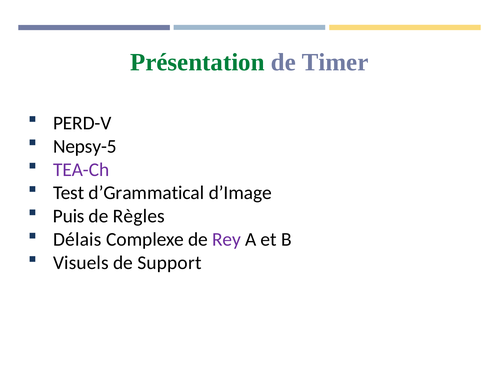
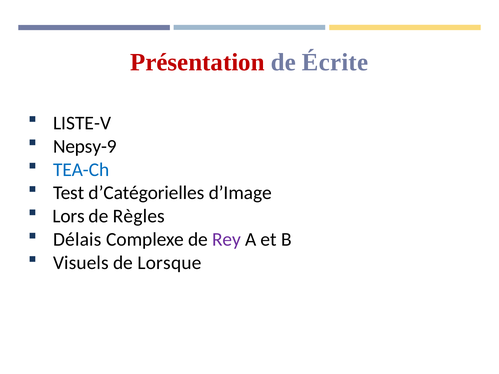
Présentation colour: green -> red (197, 62)
Timer: Timer -> Écrite (335, 62)
PERD-V: PERD-V -> LISTE-V (82, 123)
Nepsy-5: Nepsy-5 -> Nepsy-9 (85, 146)
TEA-Ch colour: purple -> blue (81, 170)
d’Grammatical: d’Grammatical -> d’Catégorielles (146, 193)
Puis: Puis -> Lors (69, 216)
Support: Support -> Lorsque (169, 263)
